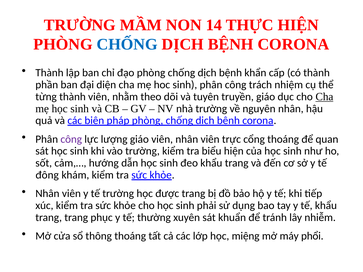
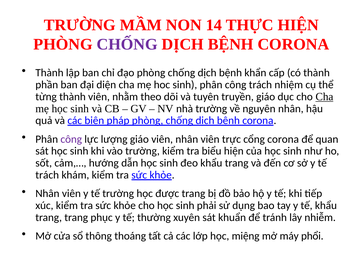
CHỐNG colour: blue -> purple (127, 44)
cổng thoáng: thoáng -> corona (283, 139)
đông: đông -> trách (47, 175)
